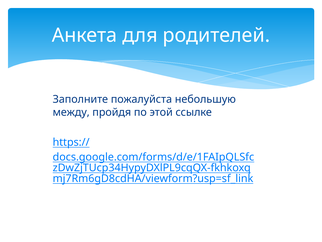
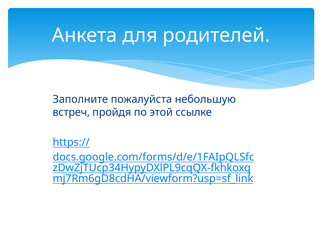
между: между -> встреч (71, 112)
